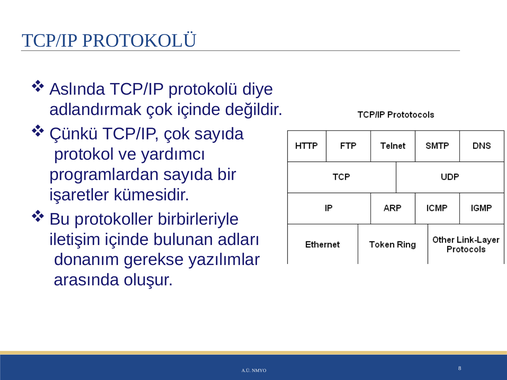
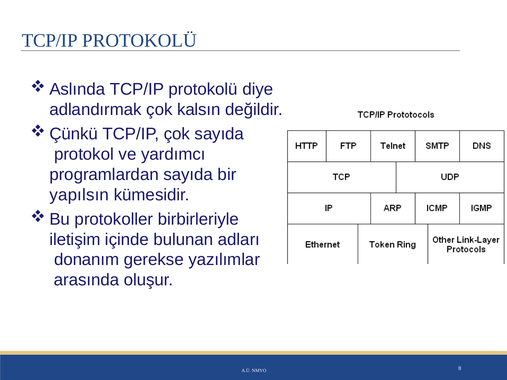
çok içinde: içinde -> kalsın (199, 110)
işaretler: işaretler -> yapılsın (79, 195)
